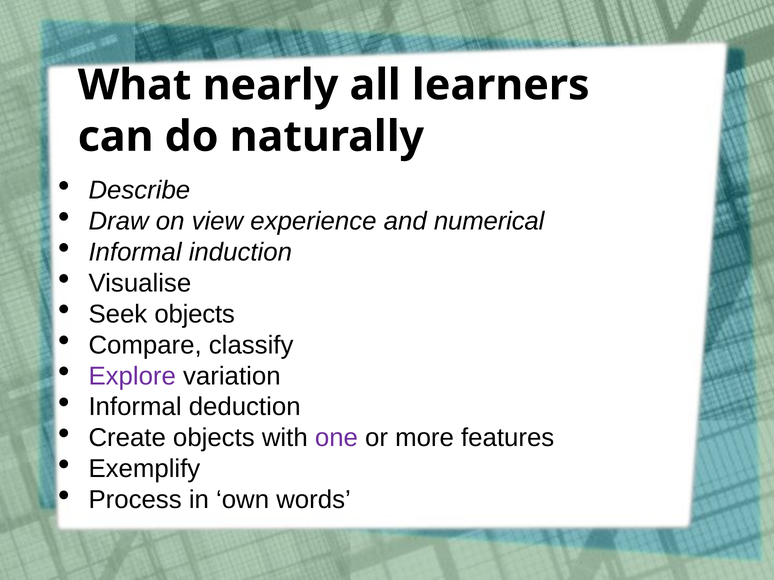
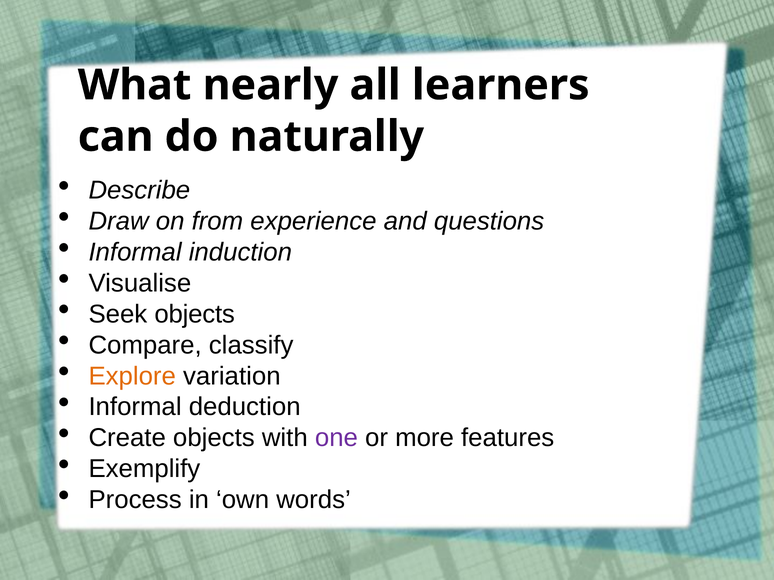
view: view -> from (217, 222)
numerical: numerical -> questions (489, 222)
Explore colour: purple -> orange (132, 376)
